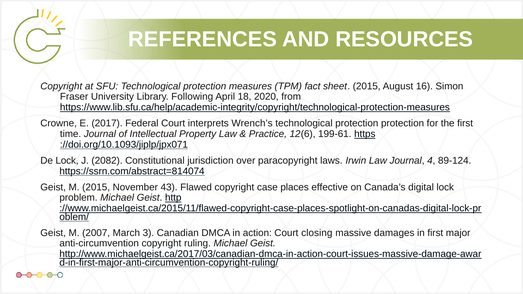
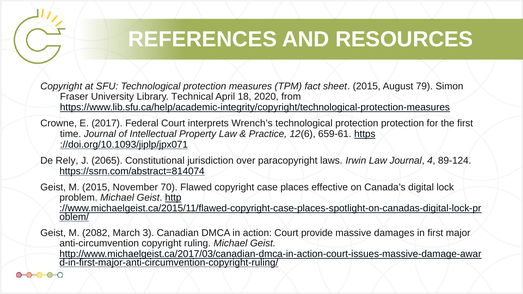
16: 16 -> 79 (424, 86)
Following: Following -> Technical (192, 97)
199-61: 199-61 -> 659-61 (335, 134)
De Lock: Lock -> Rely (67, 161)
2082: 2082 -> 2065 (107, 161)
43: 43 -> 70 (169, 187)
2007: 2007 -> 2082 (96, 233)
closing: closing -> provide (317, 233)
